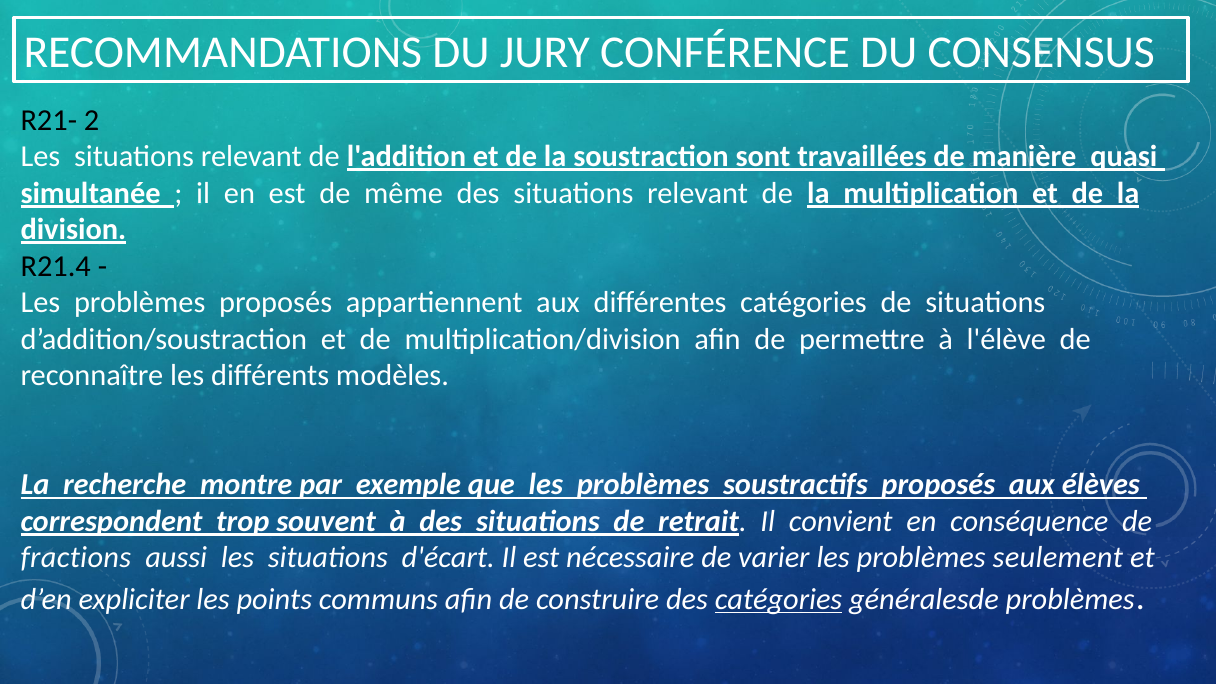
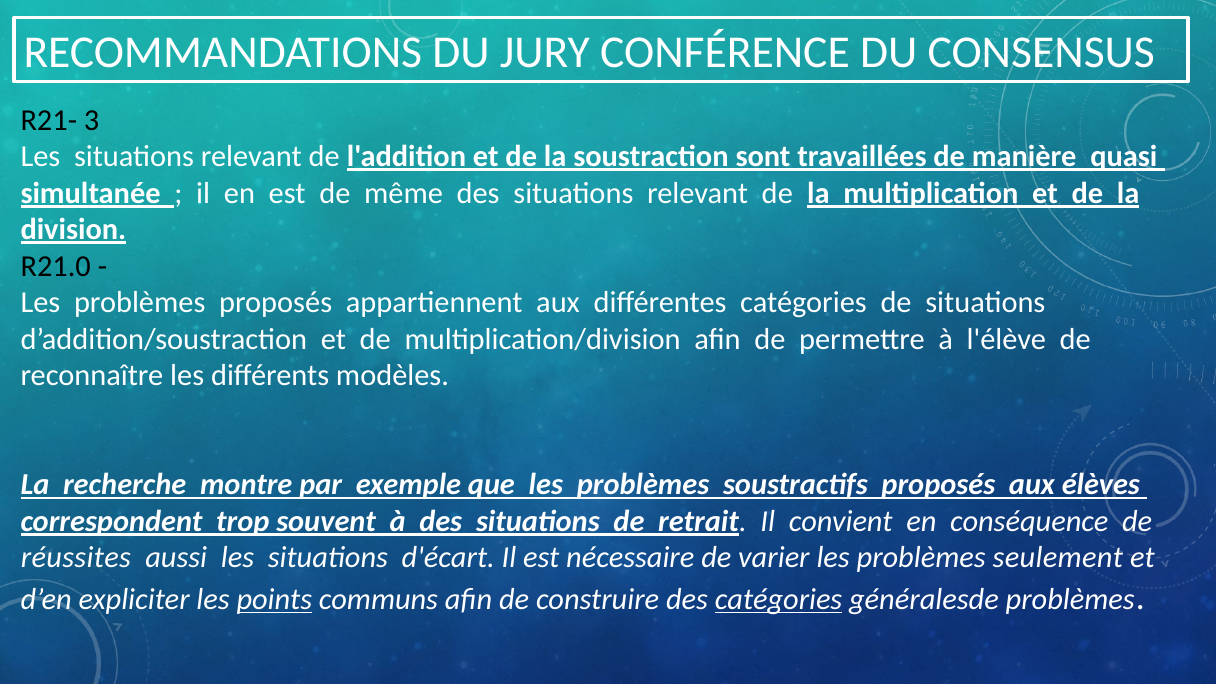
2: 2 -> 3 (92, 120)
R21.4: R21.4 -> R21.0 (56, 266)
fractions: fractions -> réussites (76, 558)
points underline: none -> present (274, 599)
